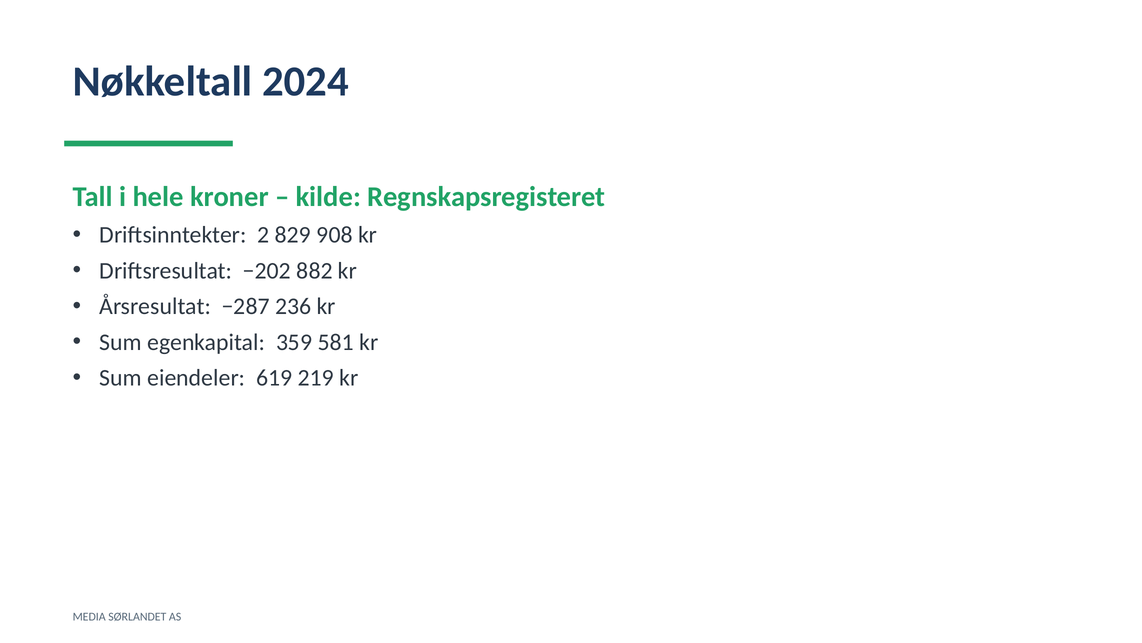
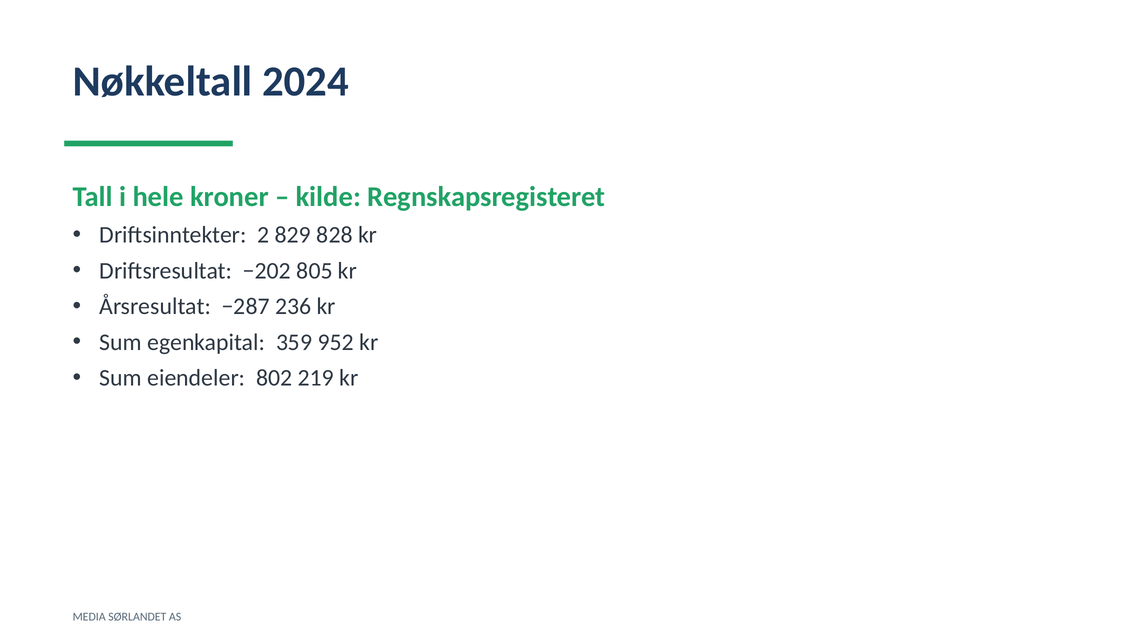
908: 908 -> 828 (335, 235)
882: 882 -> 805 (315, 271)
581: 581 -> 952 (336, 342)
619: 619 -> 802 (274, 378)
